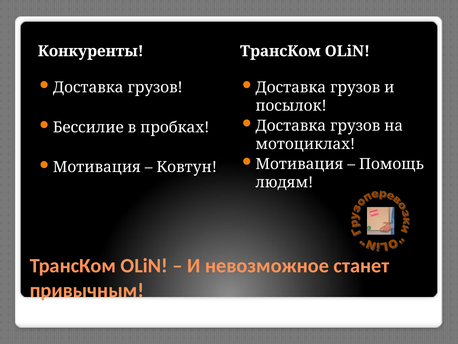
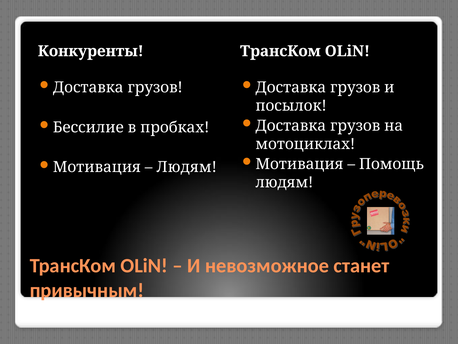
Ковтун: Ковтун -> Людям (187, 167)
